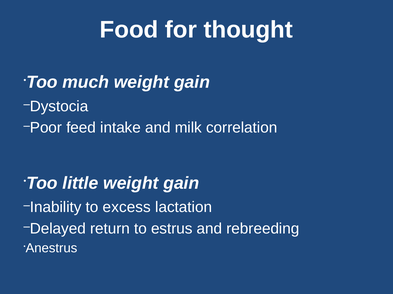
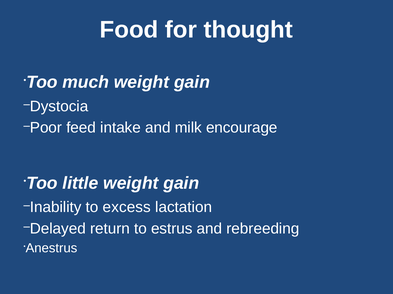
correlation: correlation -> encourage (242, 128)
